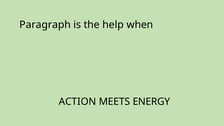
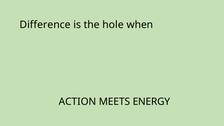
Paragraph: Paragraph -> Difference (45, 25)
help: help -> hole (113, 25)
